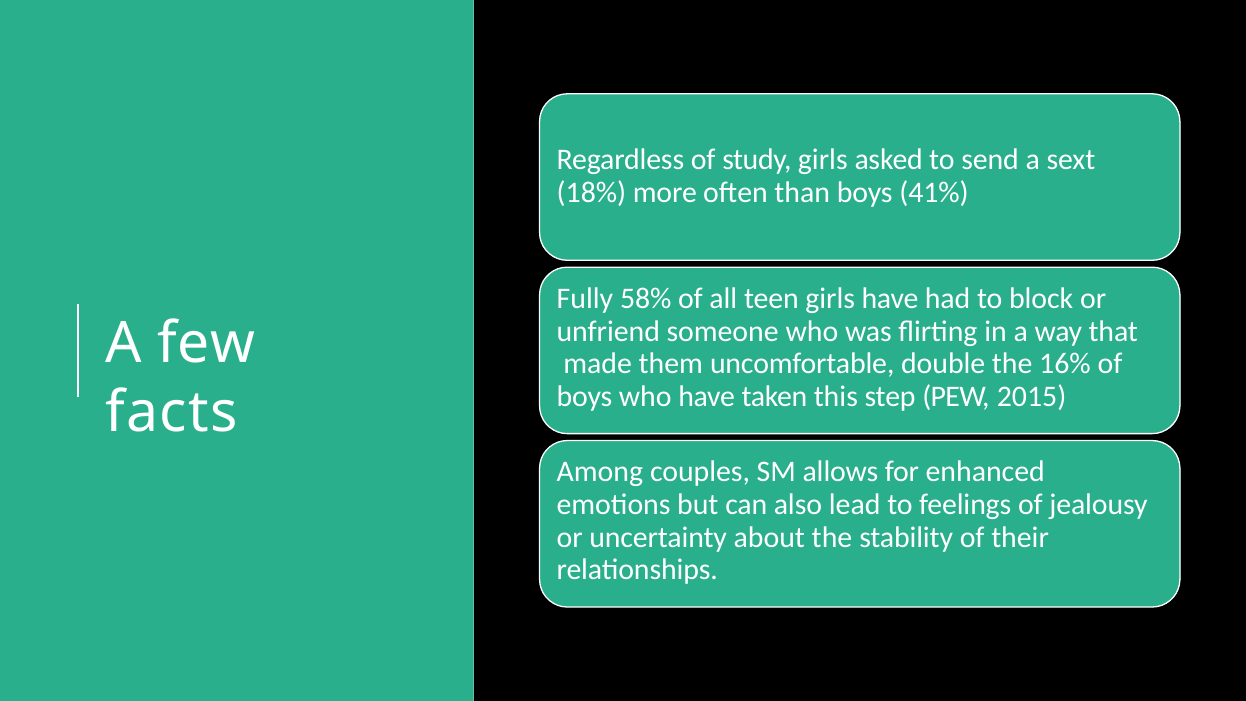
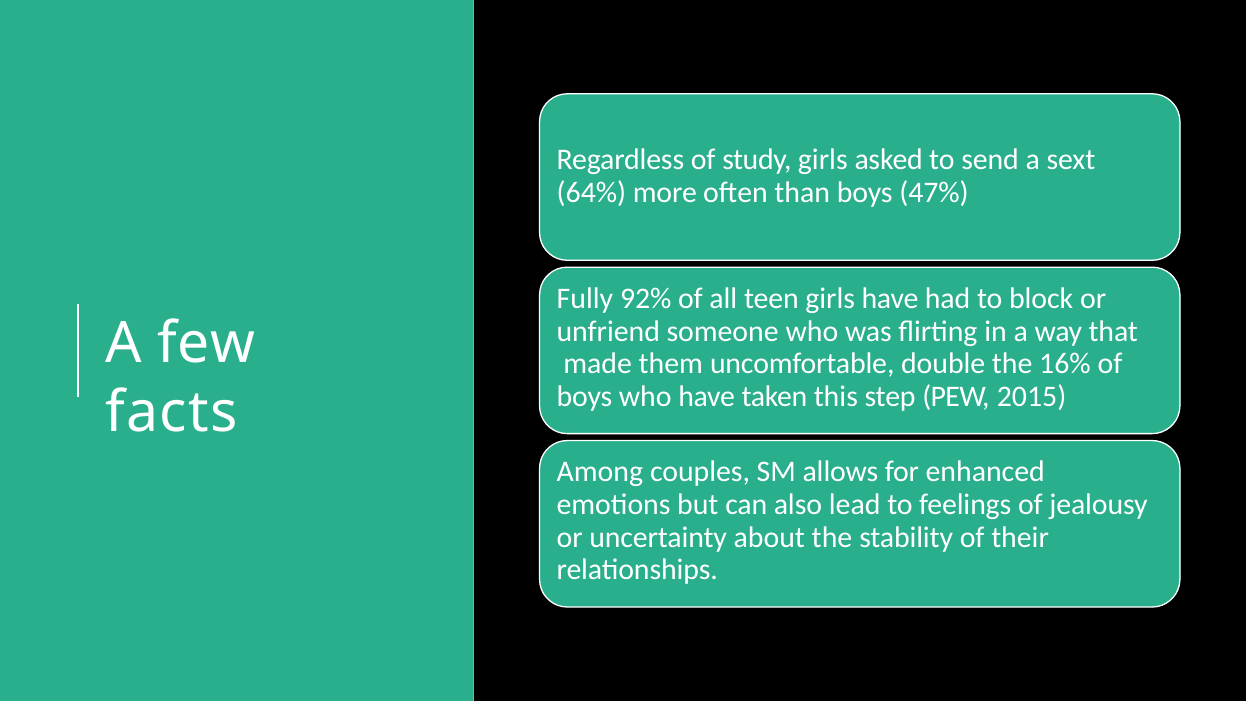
18%: 18% -> 64% (591, 192)
41%: 41% -> 47% (934, 192)
58%: 58% -> 92% (646, 299)
